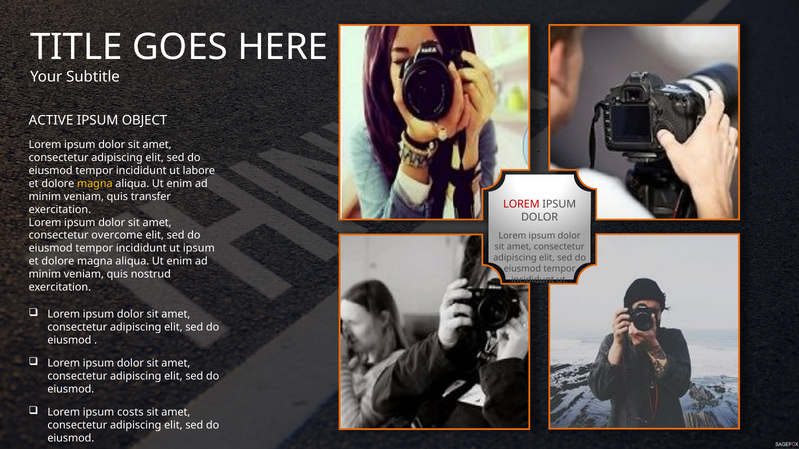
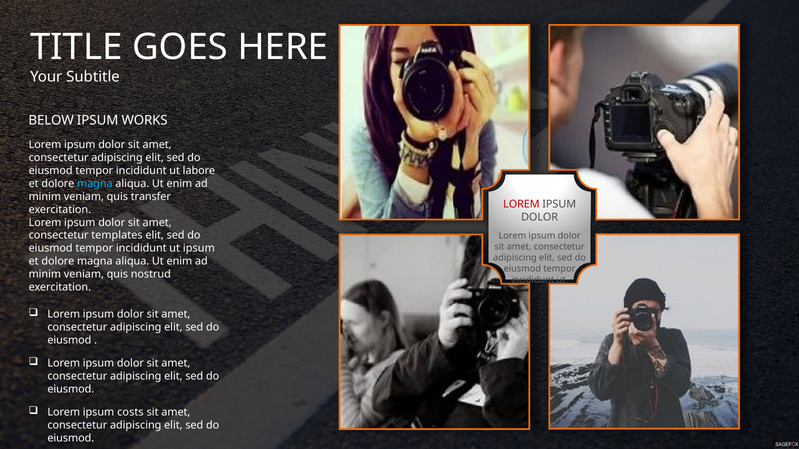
ACTIVE: ACTIVE -> BELOW (51, 120)
OBJECT: OBJECT -> WORKS (145, 120)
magna colour: yellow -> light blue (95, 184)
overcome: overcome -> templates (117, 236)
